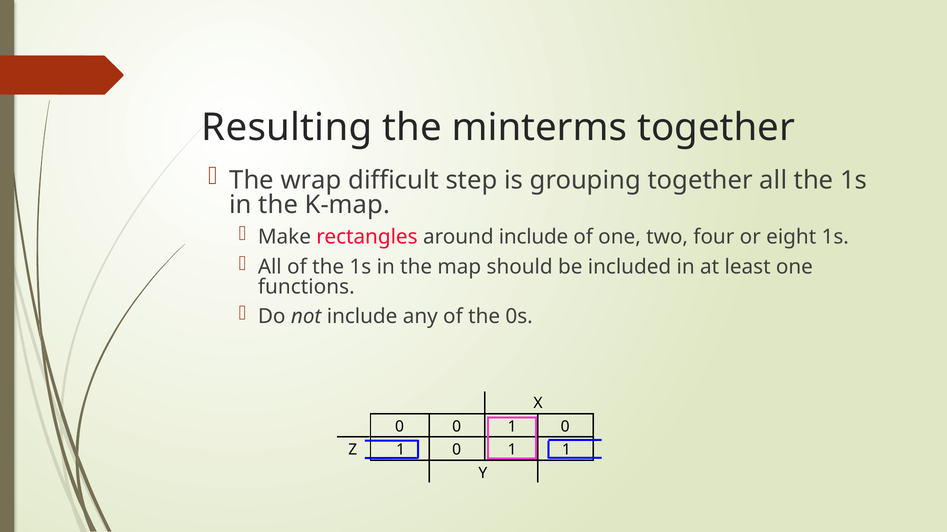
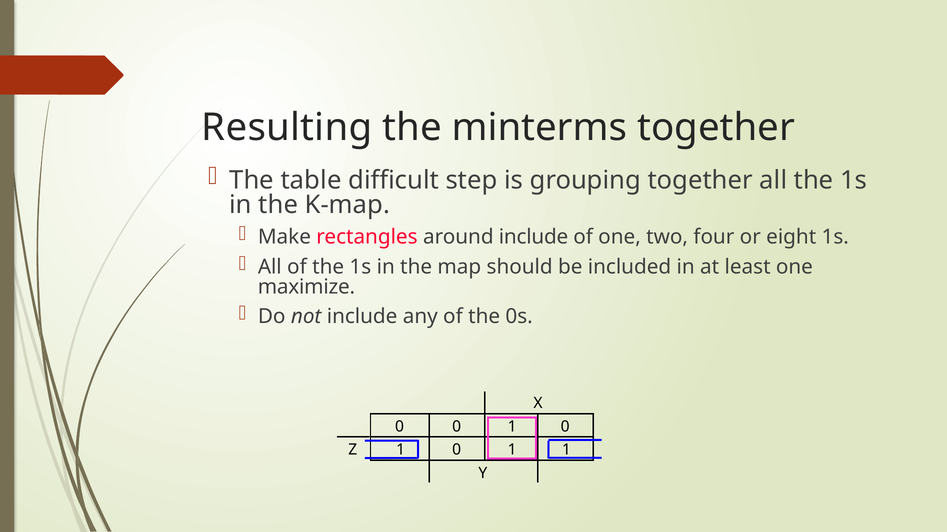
wrap: wrap -> table (311, 181)
functions: functions -> maximize (306, 287)
